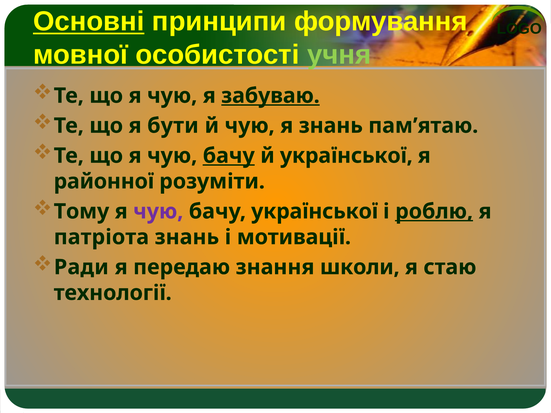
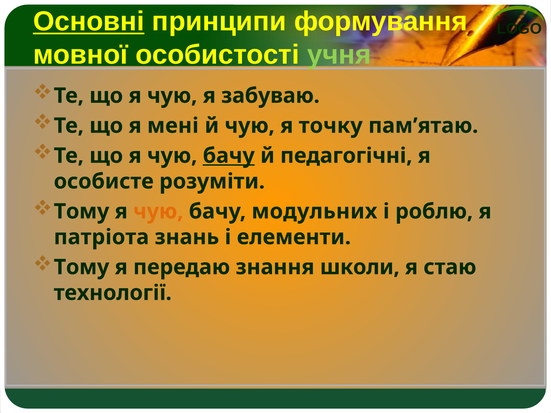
забуваю underline: present -> none (270, 96)
бути: бути -> мені (173, 126)
я знань: знань -> точку (331, 126)
й української: української -> педагогічні (346, 156)
районної: районної -> особисте (104, 182)
чую colour: purple -> orange (158, 212)
бачу української: української -> модульних (314, 212)
роблю underline: present -> none (434, 212)
мотивації: мотивації -> елементи (294, 237)
Ради: Ради -> Тому (81, 267)
